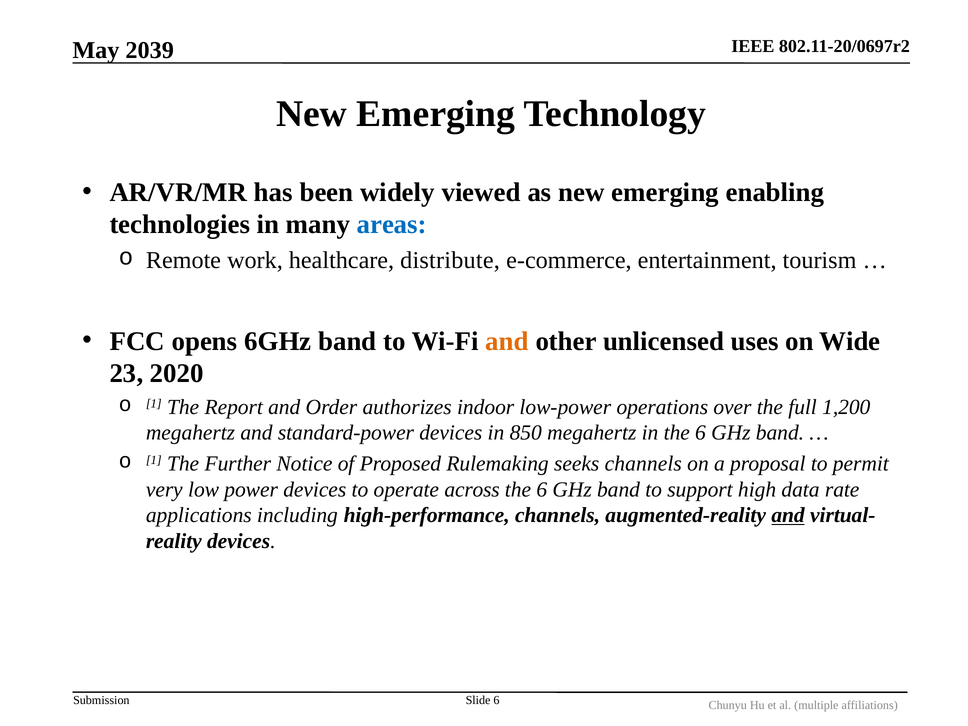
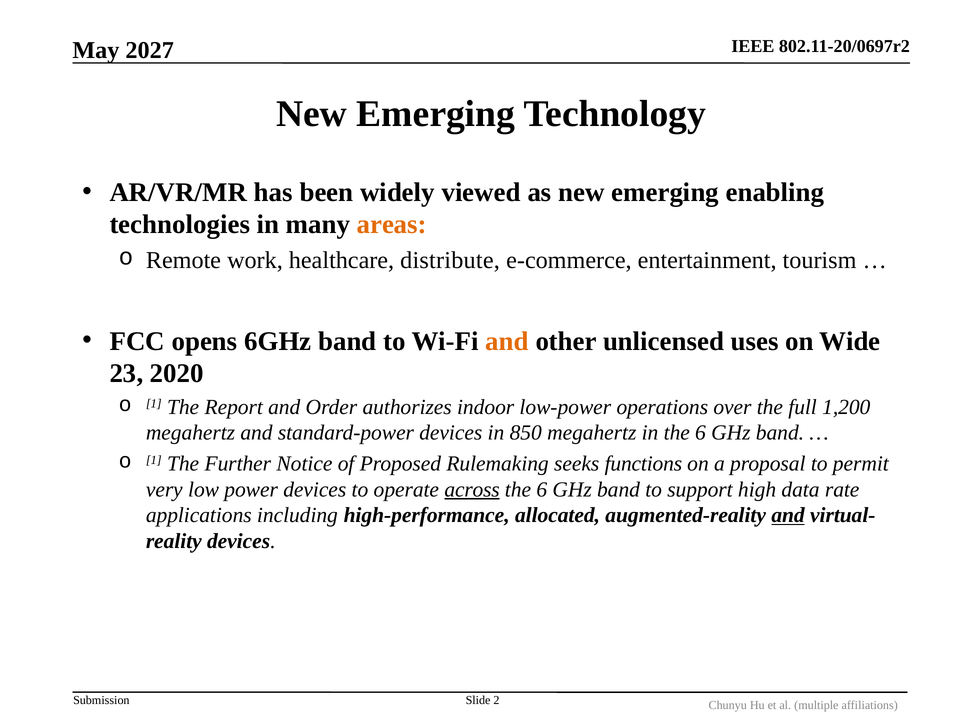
2039: 2039 -> 2027 (150, 50)
areas colour: blue -> orange (392, 225)
seeks channels: channels -> functions (643, 464)
across underline: none -> present (472, 490)
high-performance channels: channels -> allocated (558, 515)
Slide 6: 6 -> 2 (496, 700)
